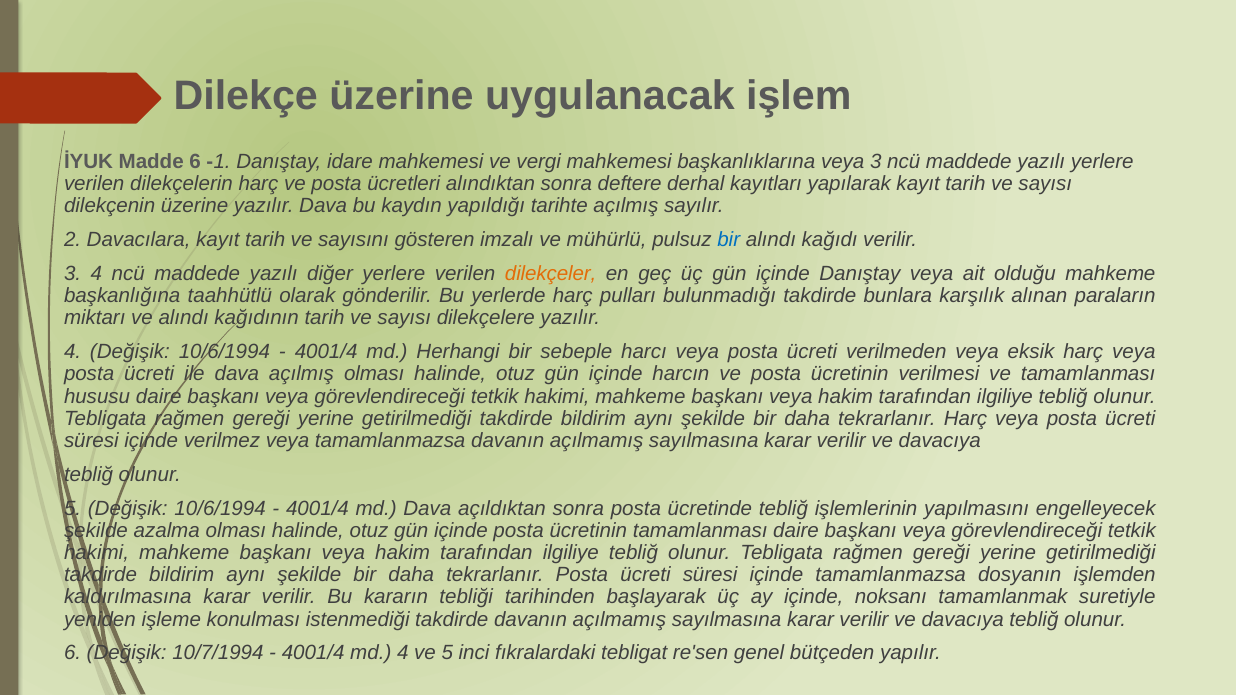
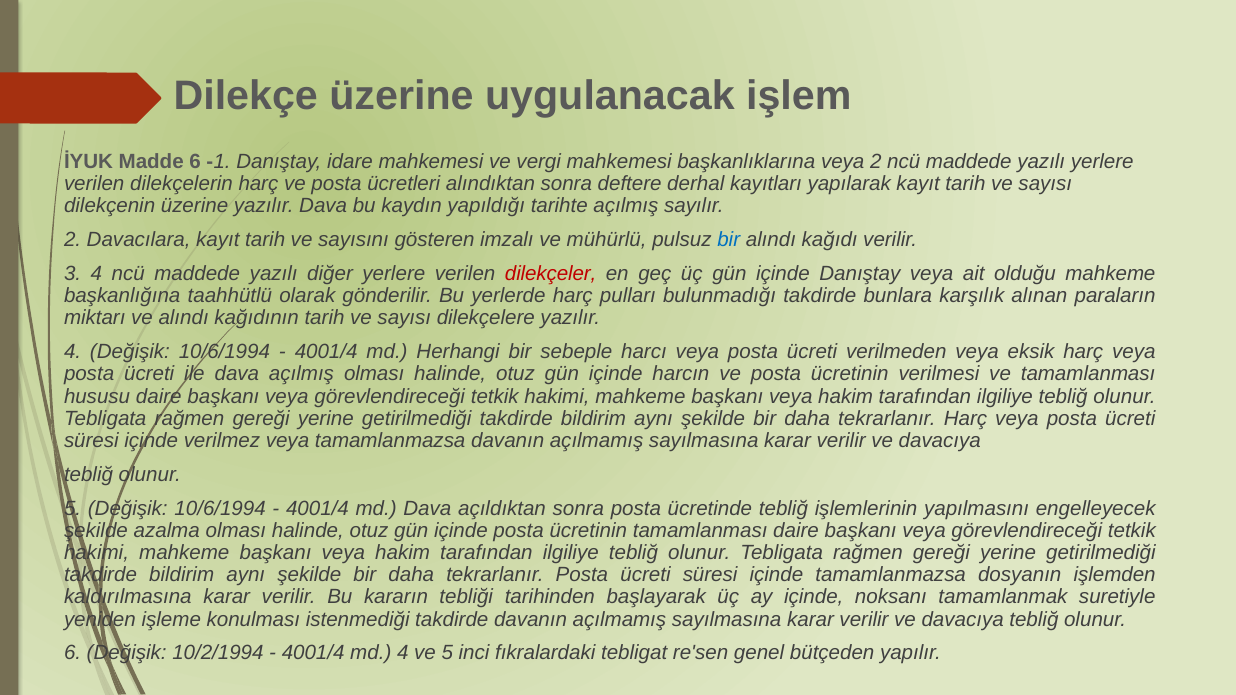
veya 3: 3 -> 2 (876, 162)
dilekçeler colour: orange -> red (551, 274)
10/7/1994: 10/7/1994 -> 10/2/1994 (218, 653)
